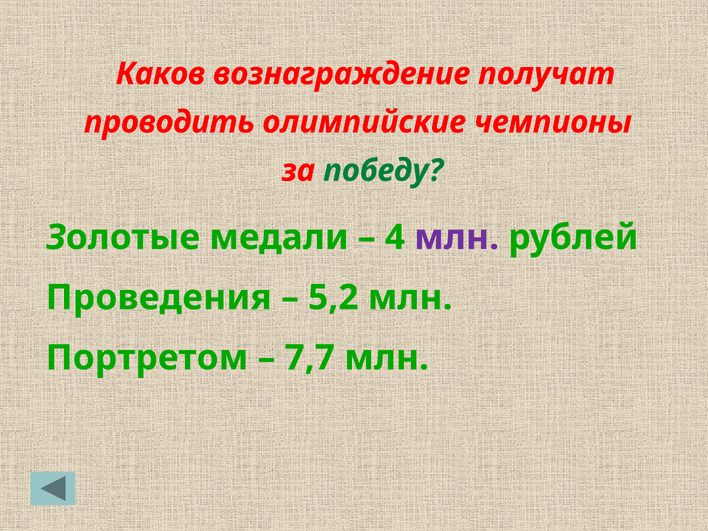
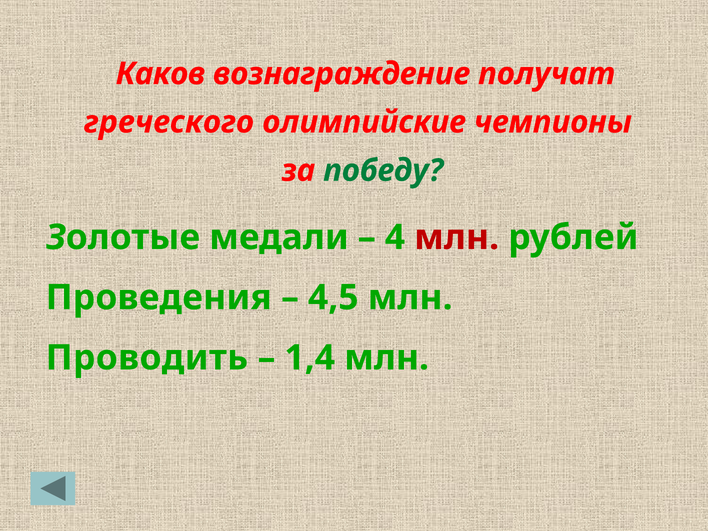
проводить: проводить -> греческого (169, 122)
млн colour: purple -> red (457, 237)
5,2: 5,2 -> 4,5 (333, 298)
Портретом: Портретом -> Проводить (147, 358)
7,7: 7,7 -> 1,4 (310, 358)
